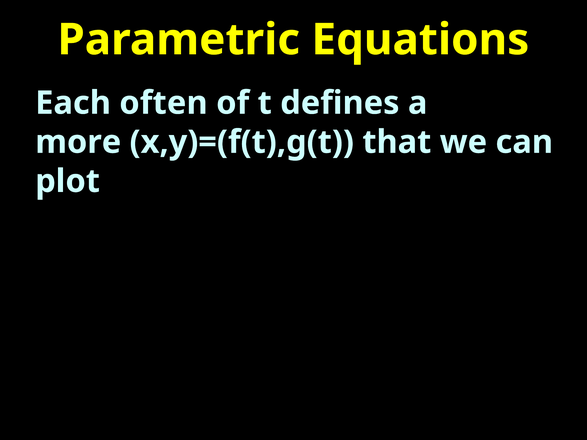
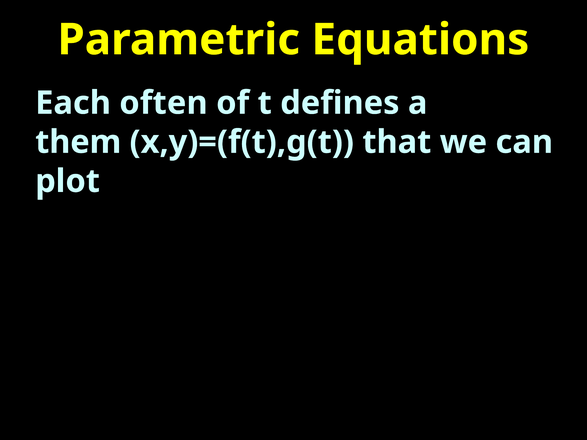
more: more -> them (78, 142)
